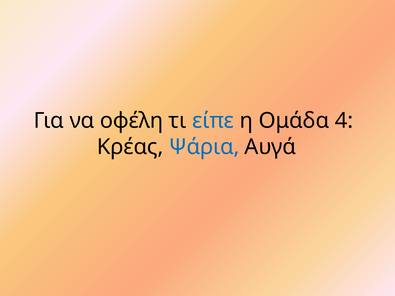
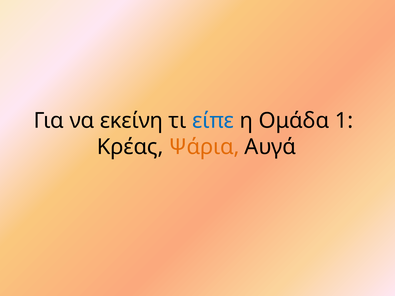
οφέλη: οφέλη -> εκείνη (131, 121)
4: 4 -> 1 (344, 121)
Ψάρια colour: blue -> orange (204, 147)
